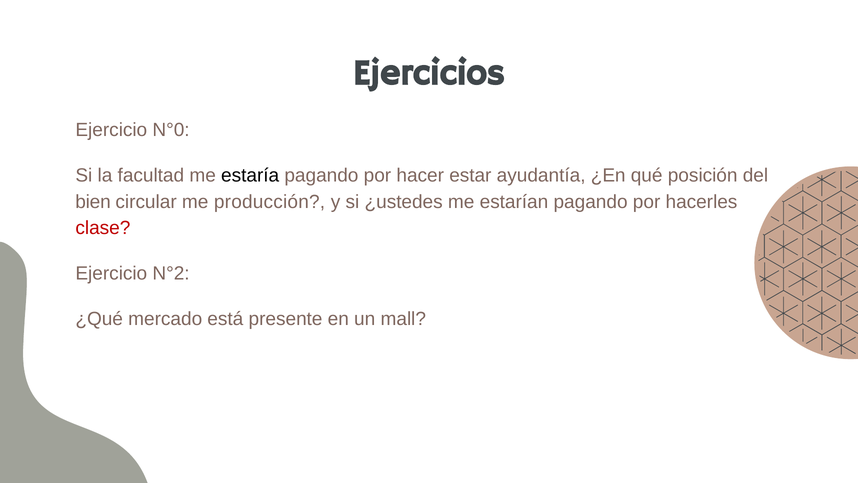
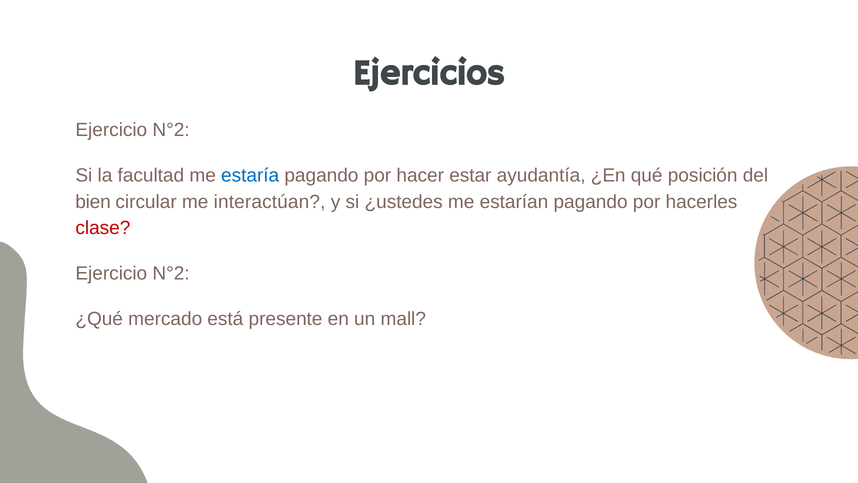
N°0: N°0 -> N°2 (171, 130)
estaría colour: black -> blue (250, 175)
producción: producción -> interactúan (270, 202)
